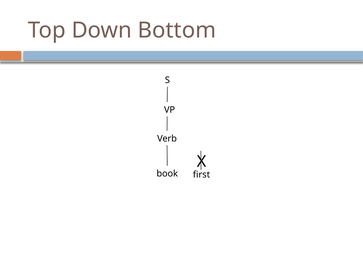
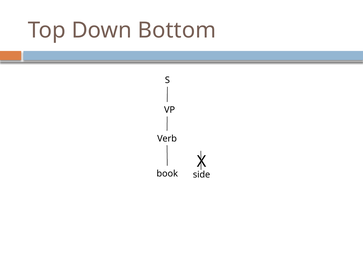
first: first -> side (202, 174)
